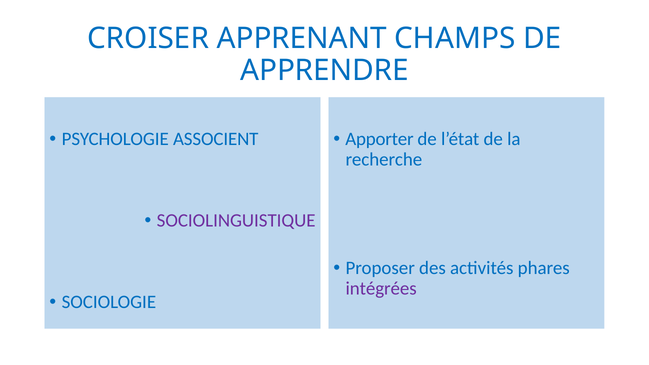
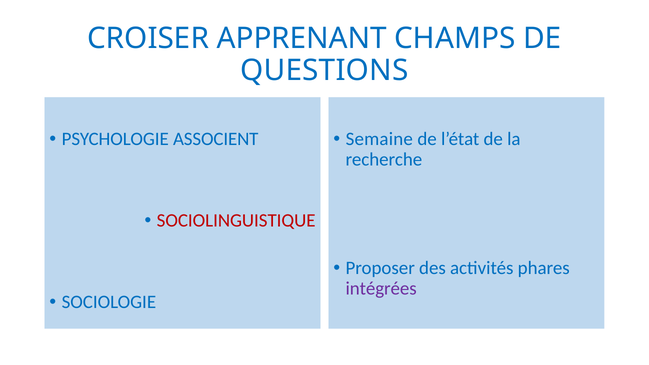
APPRENDRE: APPRENDRE -> QUESTIONS (324, 71)
Apporter: Apporter -> Semaine (379, 139)
SOCIOLINGUISTIQUE colour: purple -> red (236, 221)
